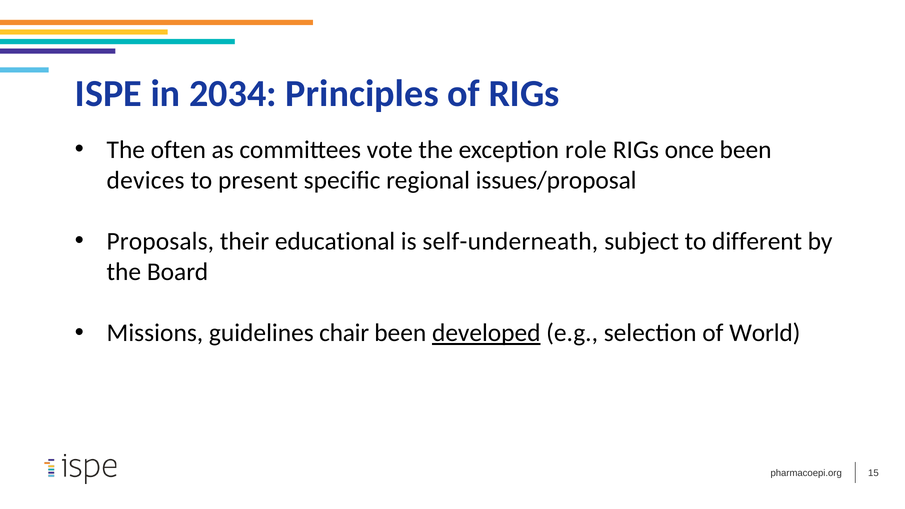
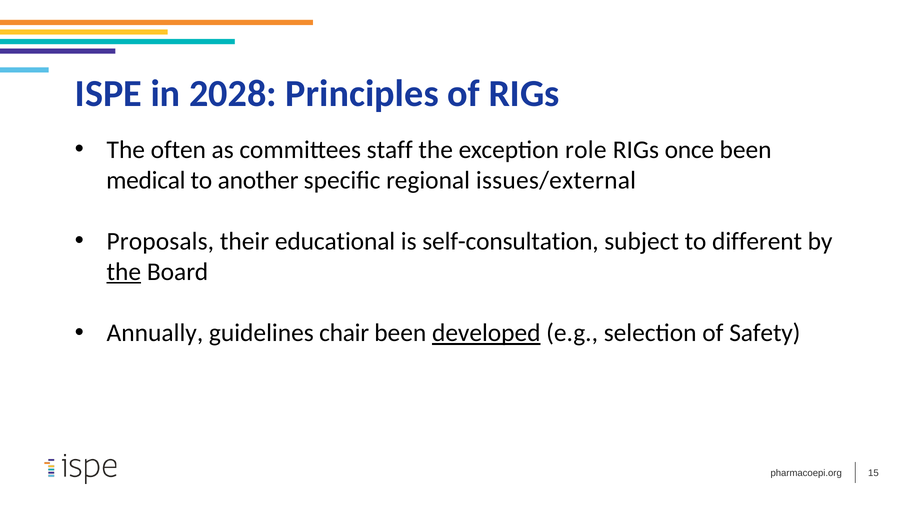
2034: 2034 -> 2028 (233, 93)
vote: vote -> staff (390, 150)
devices: devices -> medical (146, 180)
present: present -> another (258, 180)
issues/proposal: issues/proposal -> issues/external (556, 180)
self-underneath: self-underneath -> self-consultation (511, 241)
the underline: none -> present (124, 272)
Missions: Missions -> Annually (155, 333)
World: World -> Safety (765, 333)
